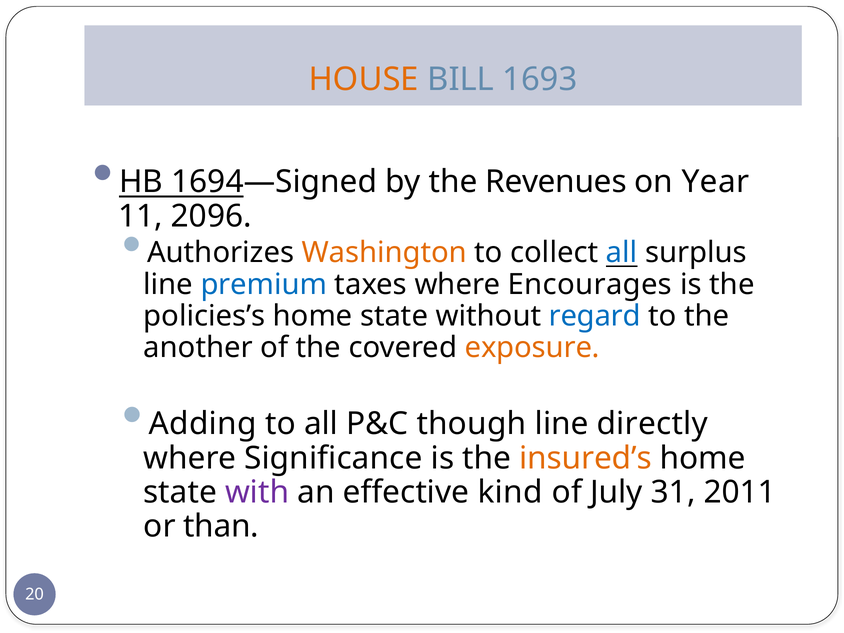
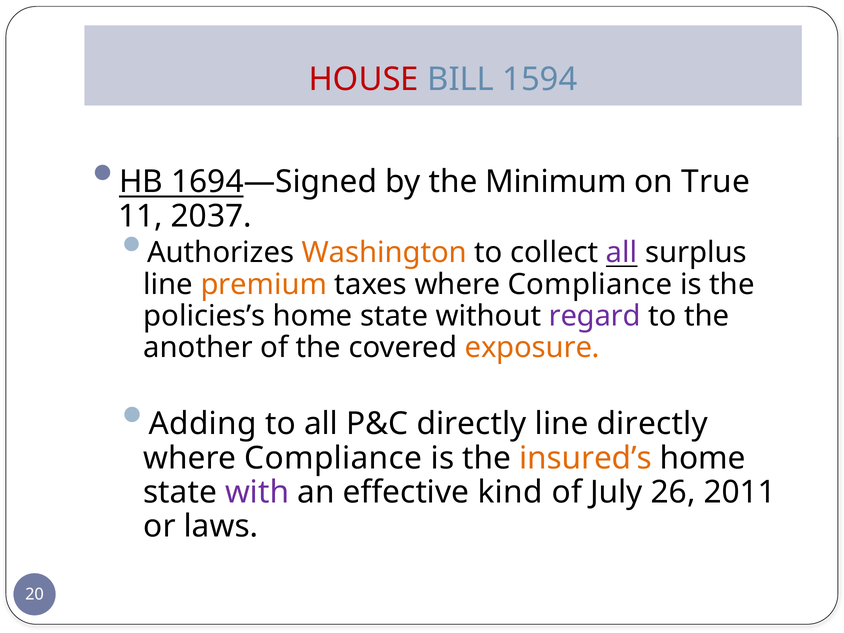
HOUSE colour: orange -> red (364, 80)
1693: 1693 -> 1594 (540, 80)
Revenues: Revenues -> Minimum (556, 182)
Year: Year -> True (716, 182)
2096: 2096 -> 2037 (211, 216)
all colour: blue -> purple (622, 253)
premium colour: blue -> orange (264, 284)
taxes where Encourages: Encourages -> Compliance (590, 284)
regard colour: blue -> purple (595, 316)
P&C though: though -> directly (472, 424)
Significance: Significance -> Compliance (333, 458)
31: 31 -> 26 (673, 492)
than: than -> laws (221, 527)
